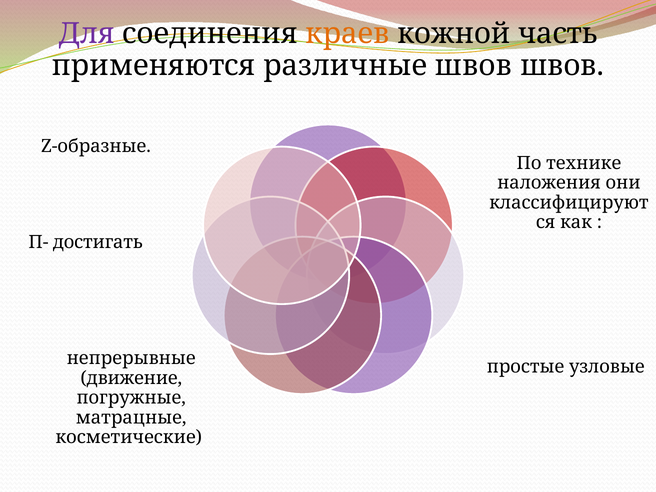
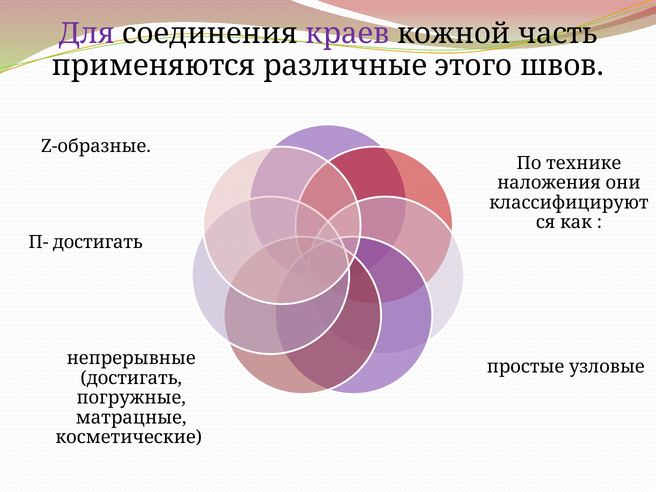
краев colour: orange -> purple (347, 34)
различные швов: швов -> этого (473, 65)
движение: движение -> достигать (131, 378)
